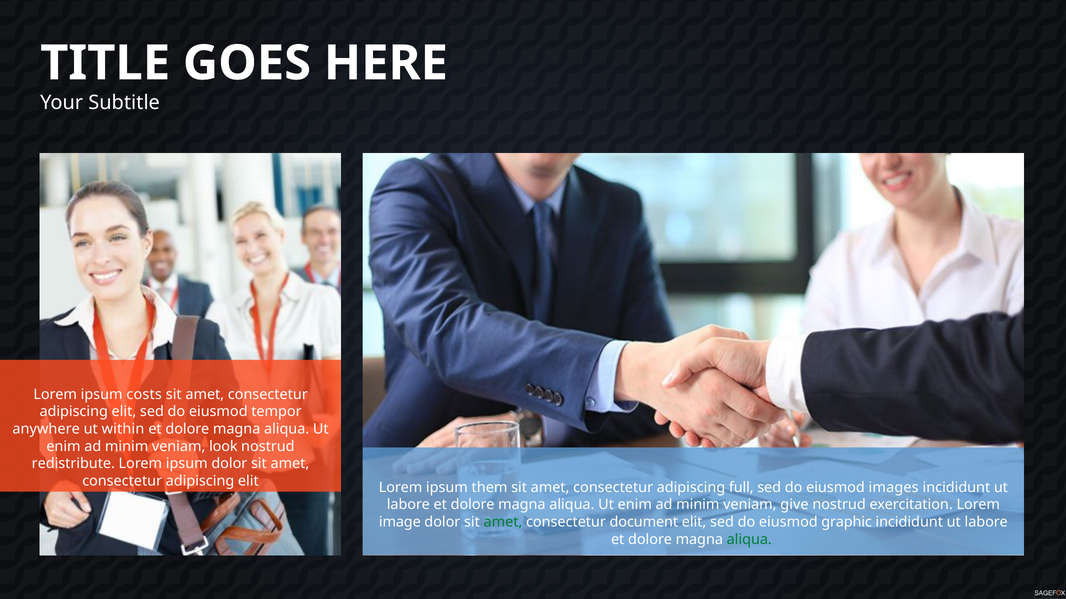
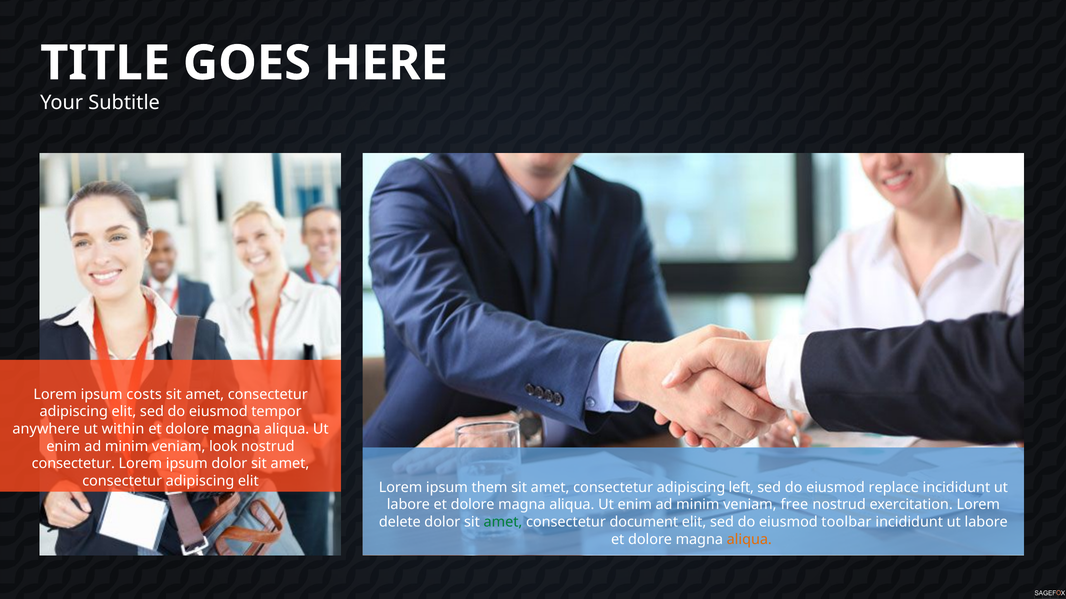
redistribute: redistribute -> consectetur (73, 464)
full: full -> left (741, 488)
images: images -> replace (894, 488)
give: give -> free (794, 505)
image: image -> delete (400, 522)
graphic: graphic -> toolbar (846, 522)
aliqua colour: green -> orange (749, 540)
